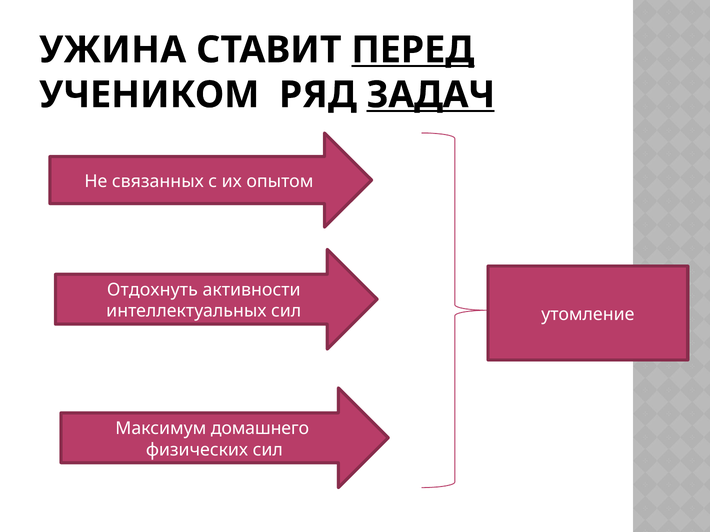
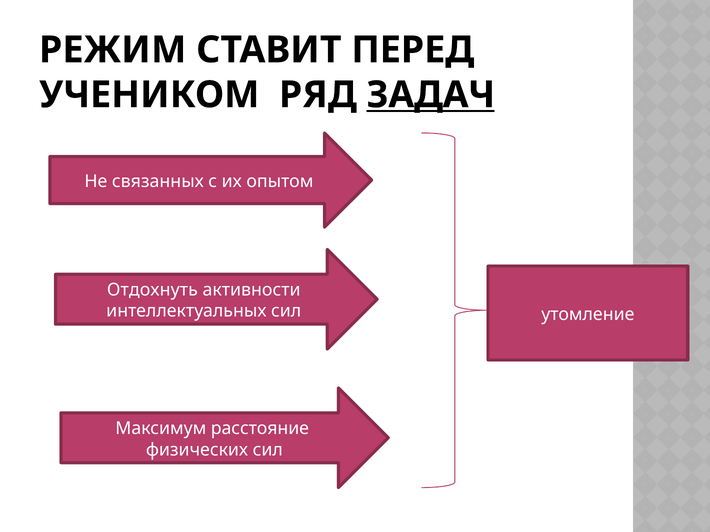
УЖИНА: УЖИНА -> РЕЖИМ (113, 50)
ПЕРЕД underline: present -> none (413, 50)
домашнего: домашнего -> расстояние (260, 429)
